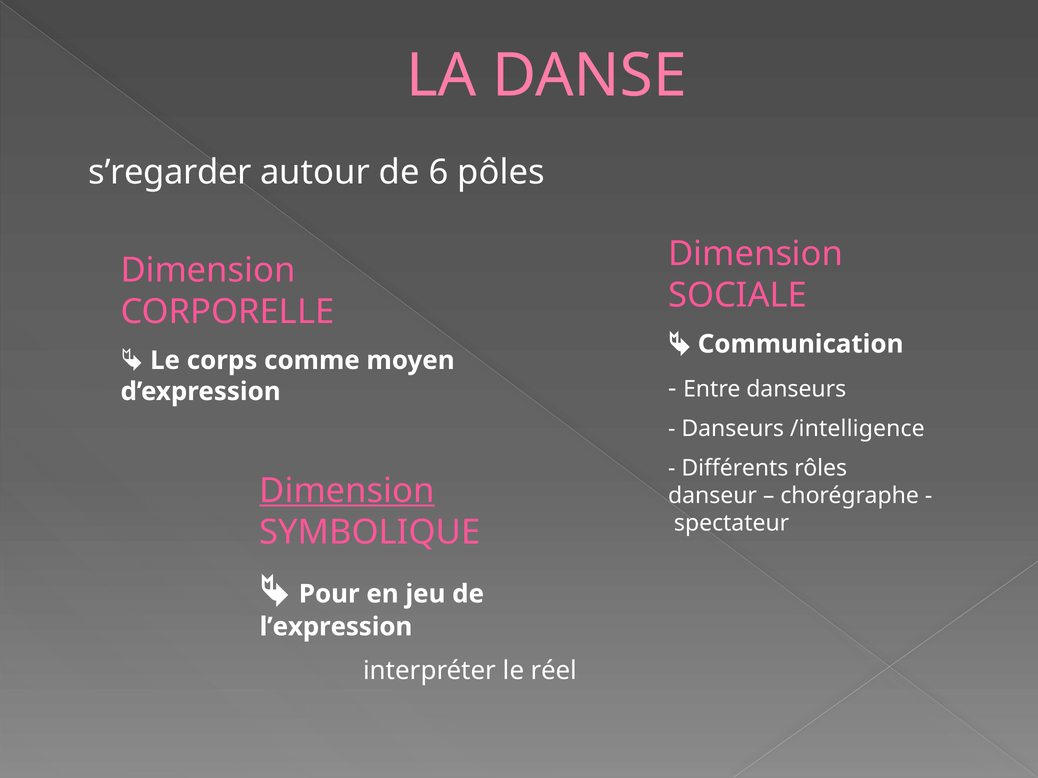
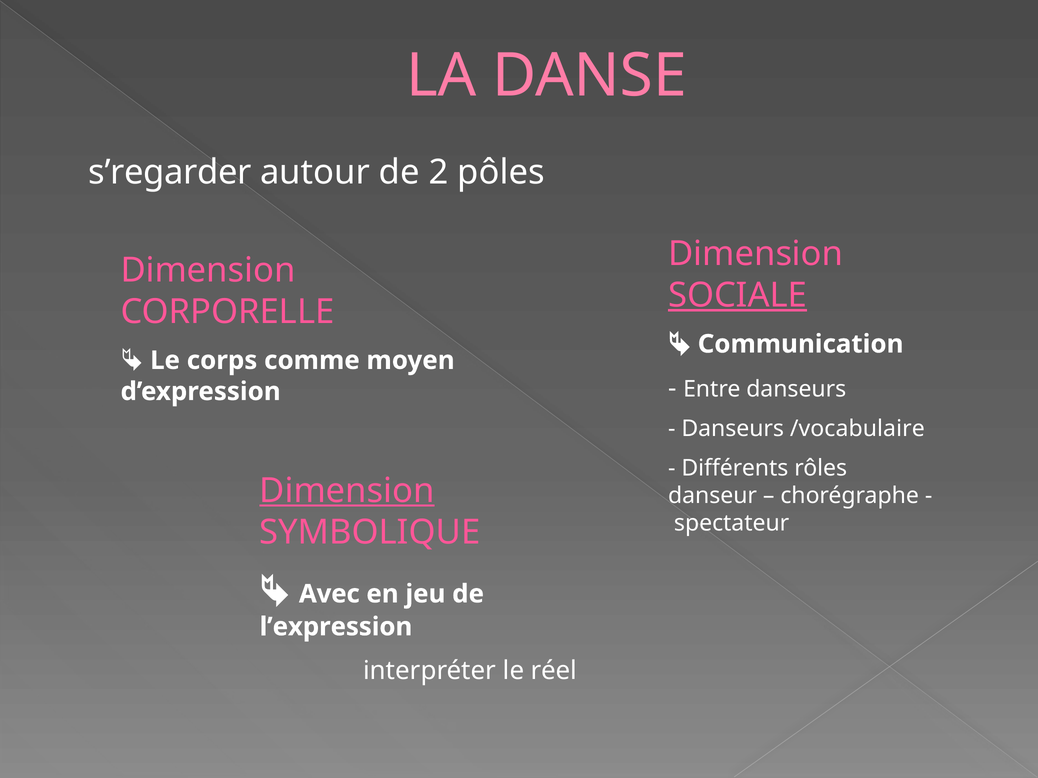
6: 6 -> 2 (439, 172)
SOCIALE underline: none -> present (738, 296)
/intelligence: /intelligence -> /vocabulaire (857, 429)
Pour: Pour -> Avec (329, 594)
